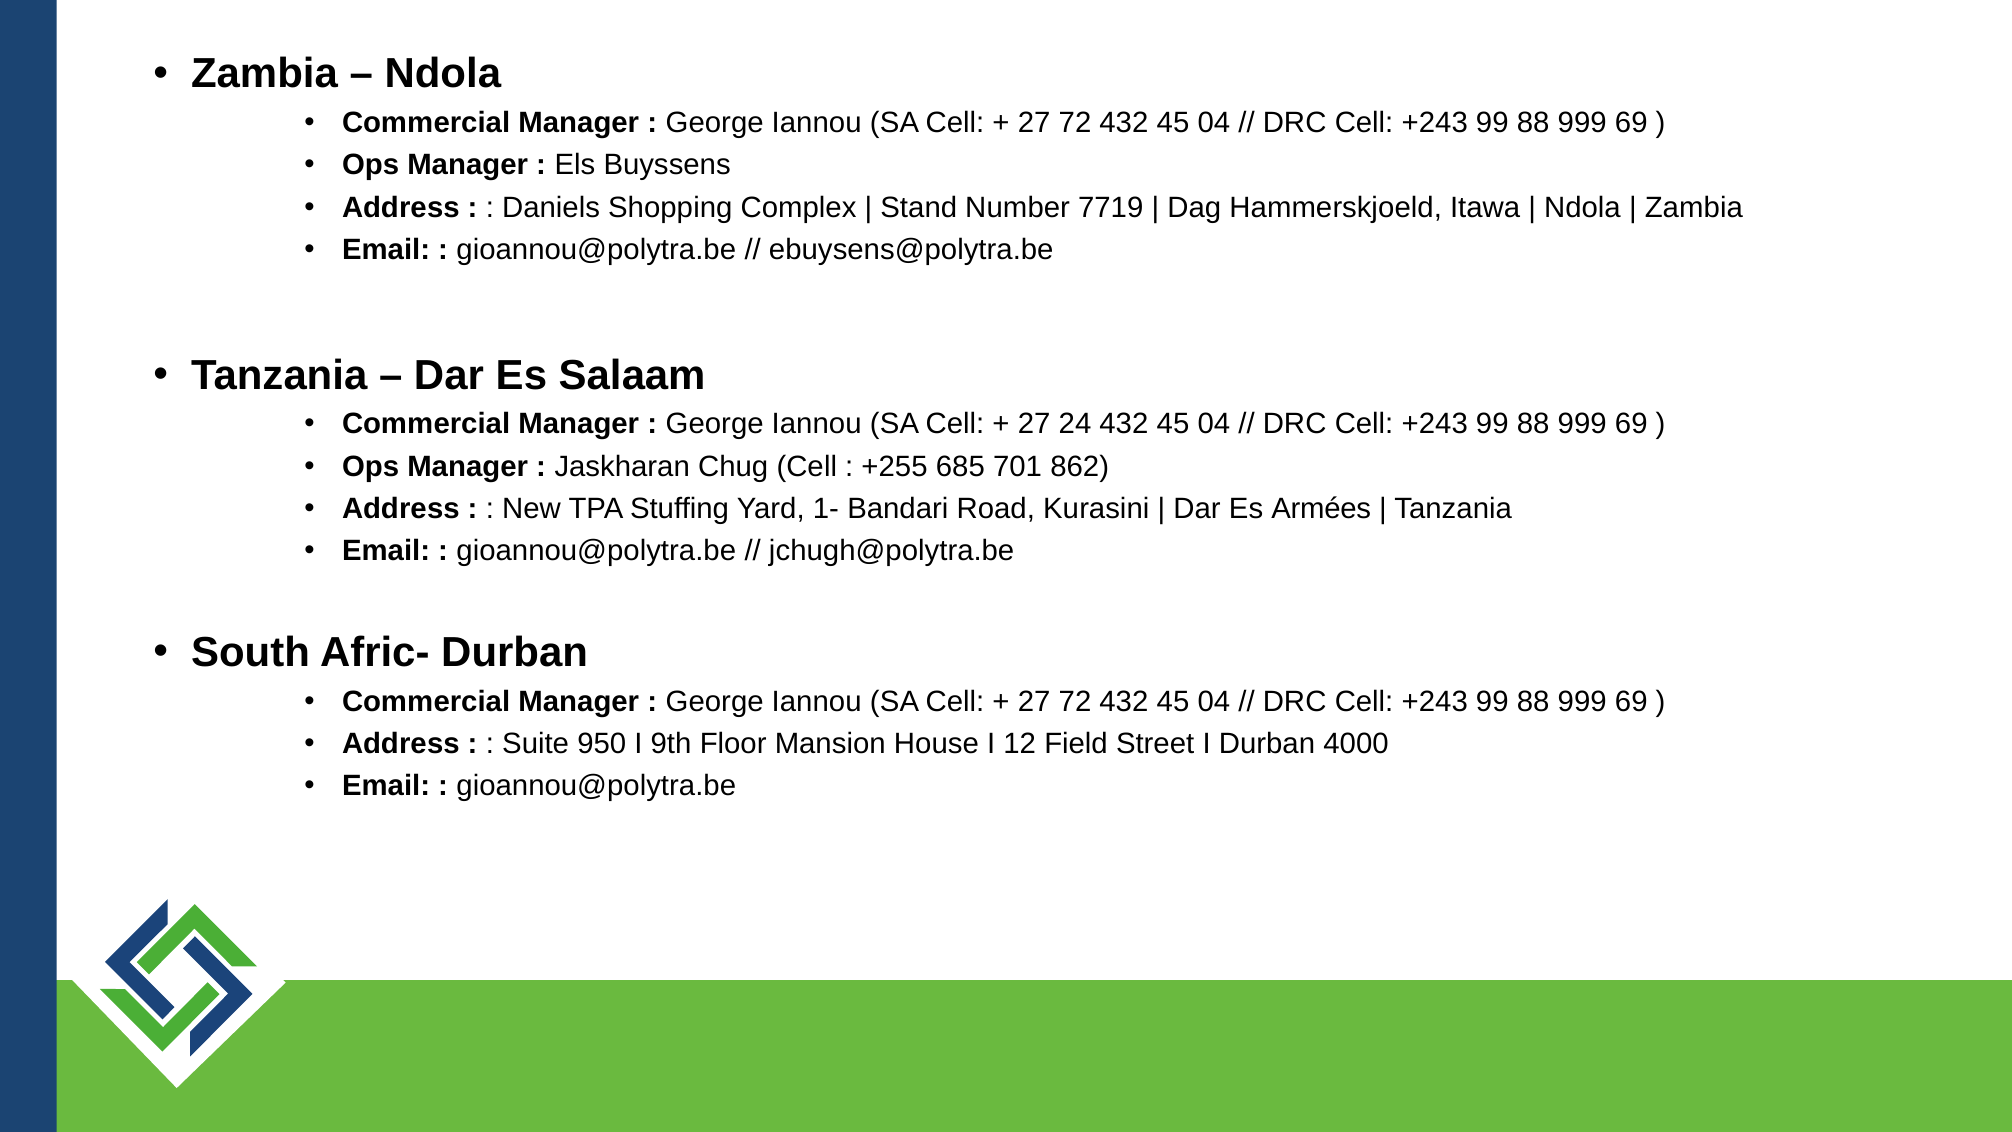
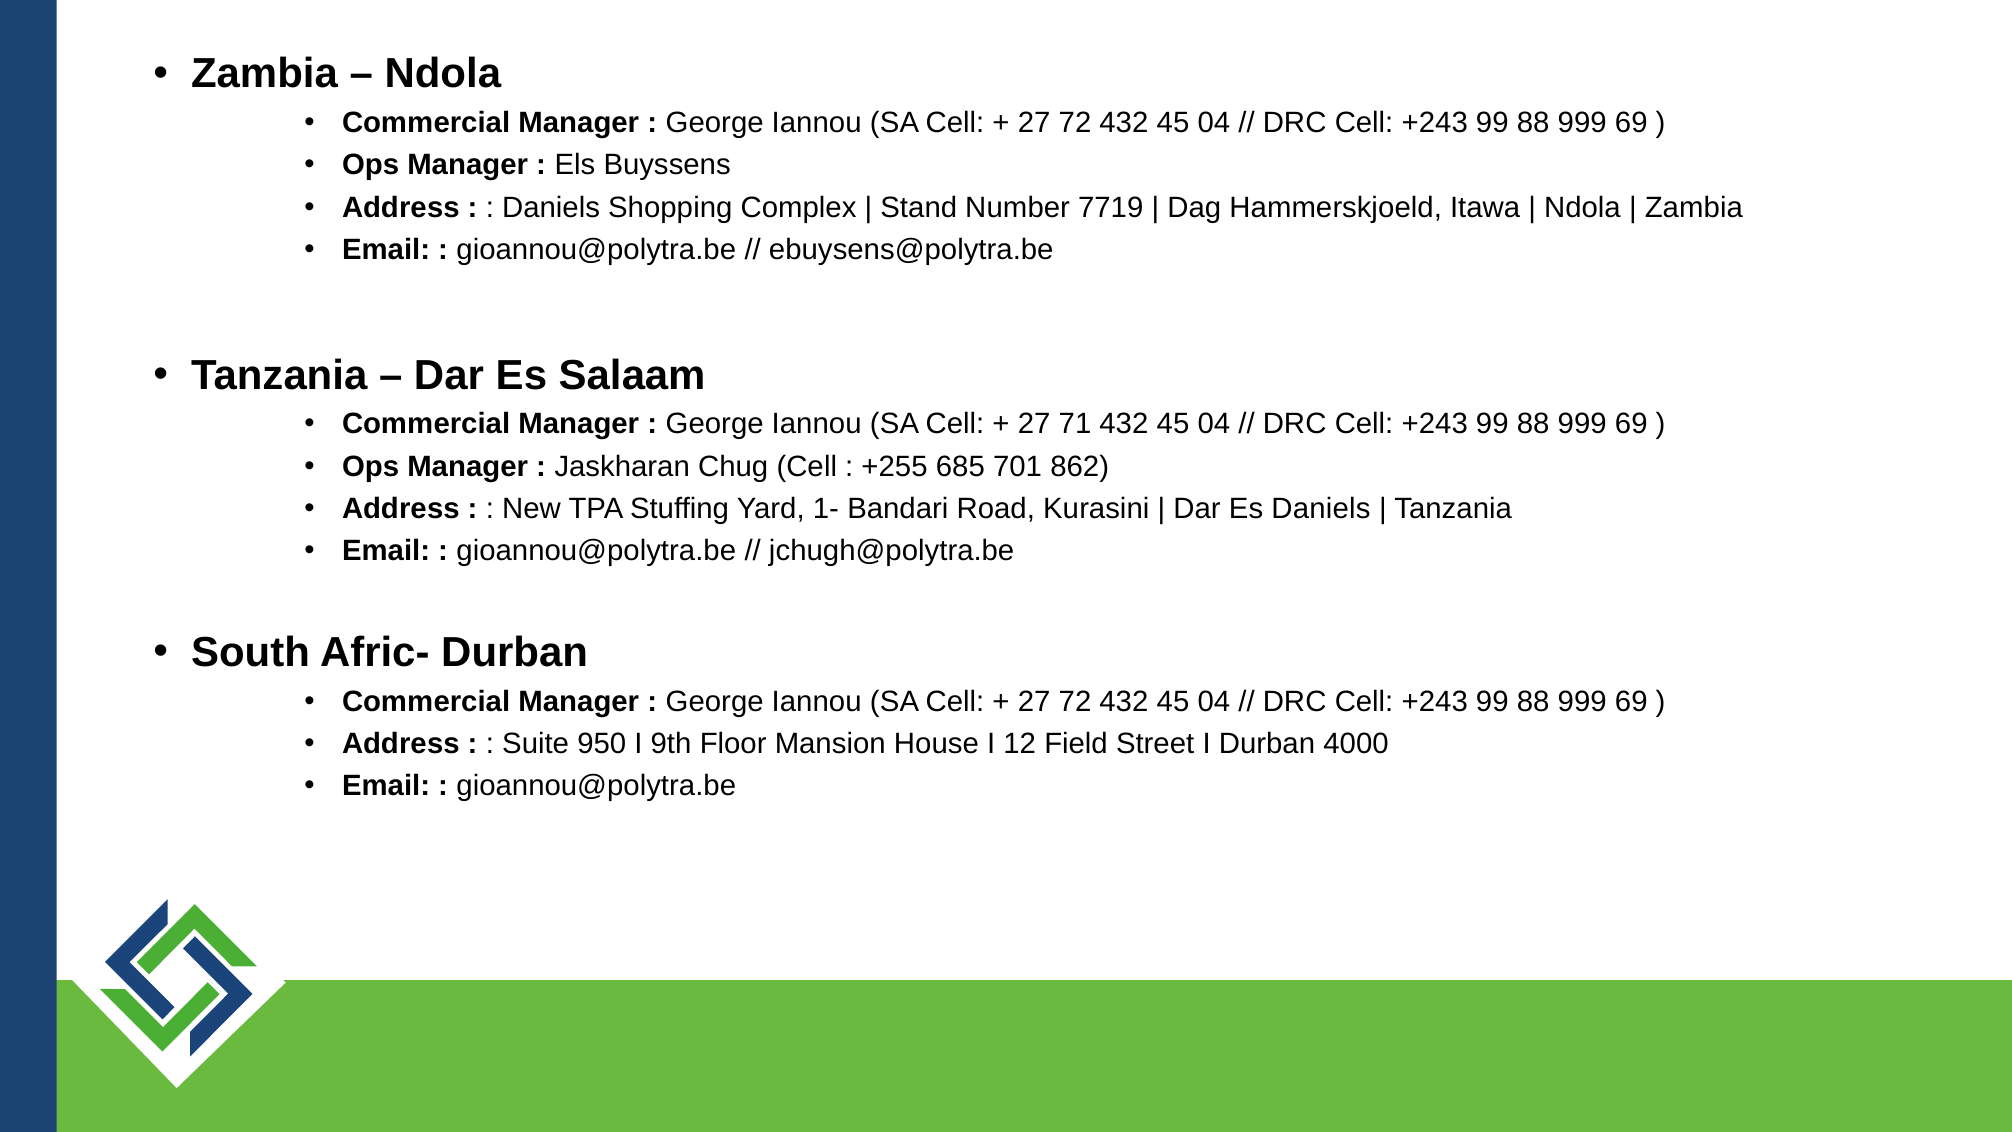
24: 24 -> 71 (1075, 424)
Es Armées: Armées -> Daniels (1321, 509)
